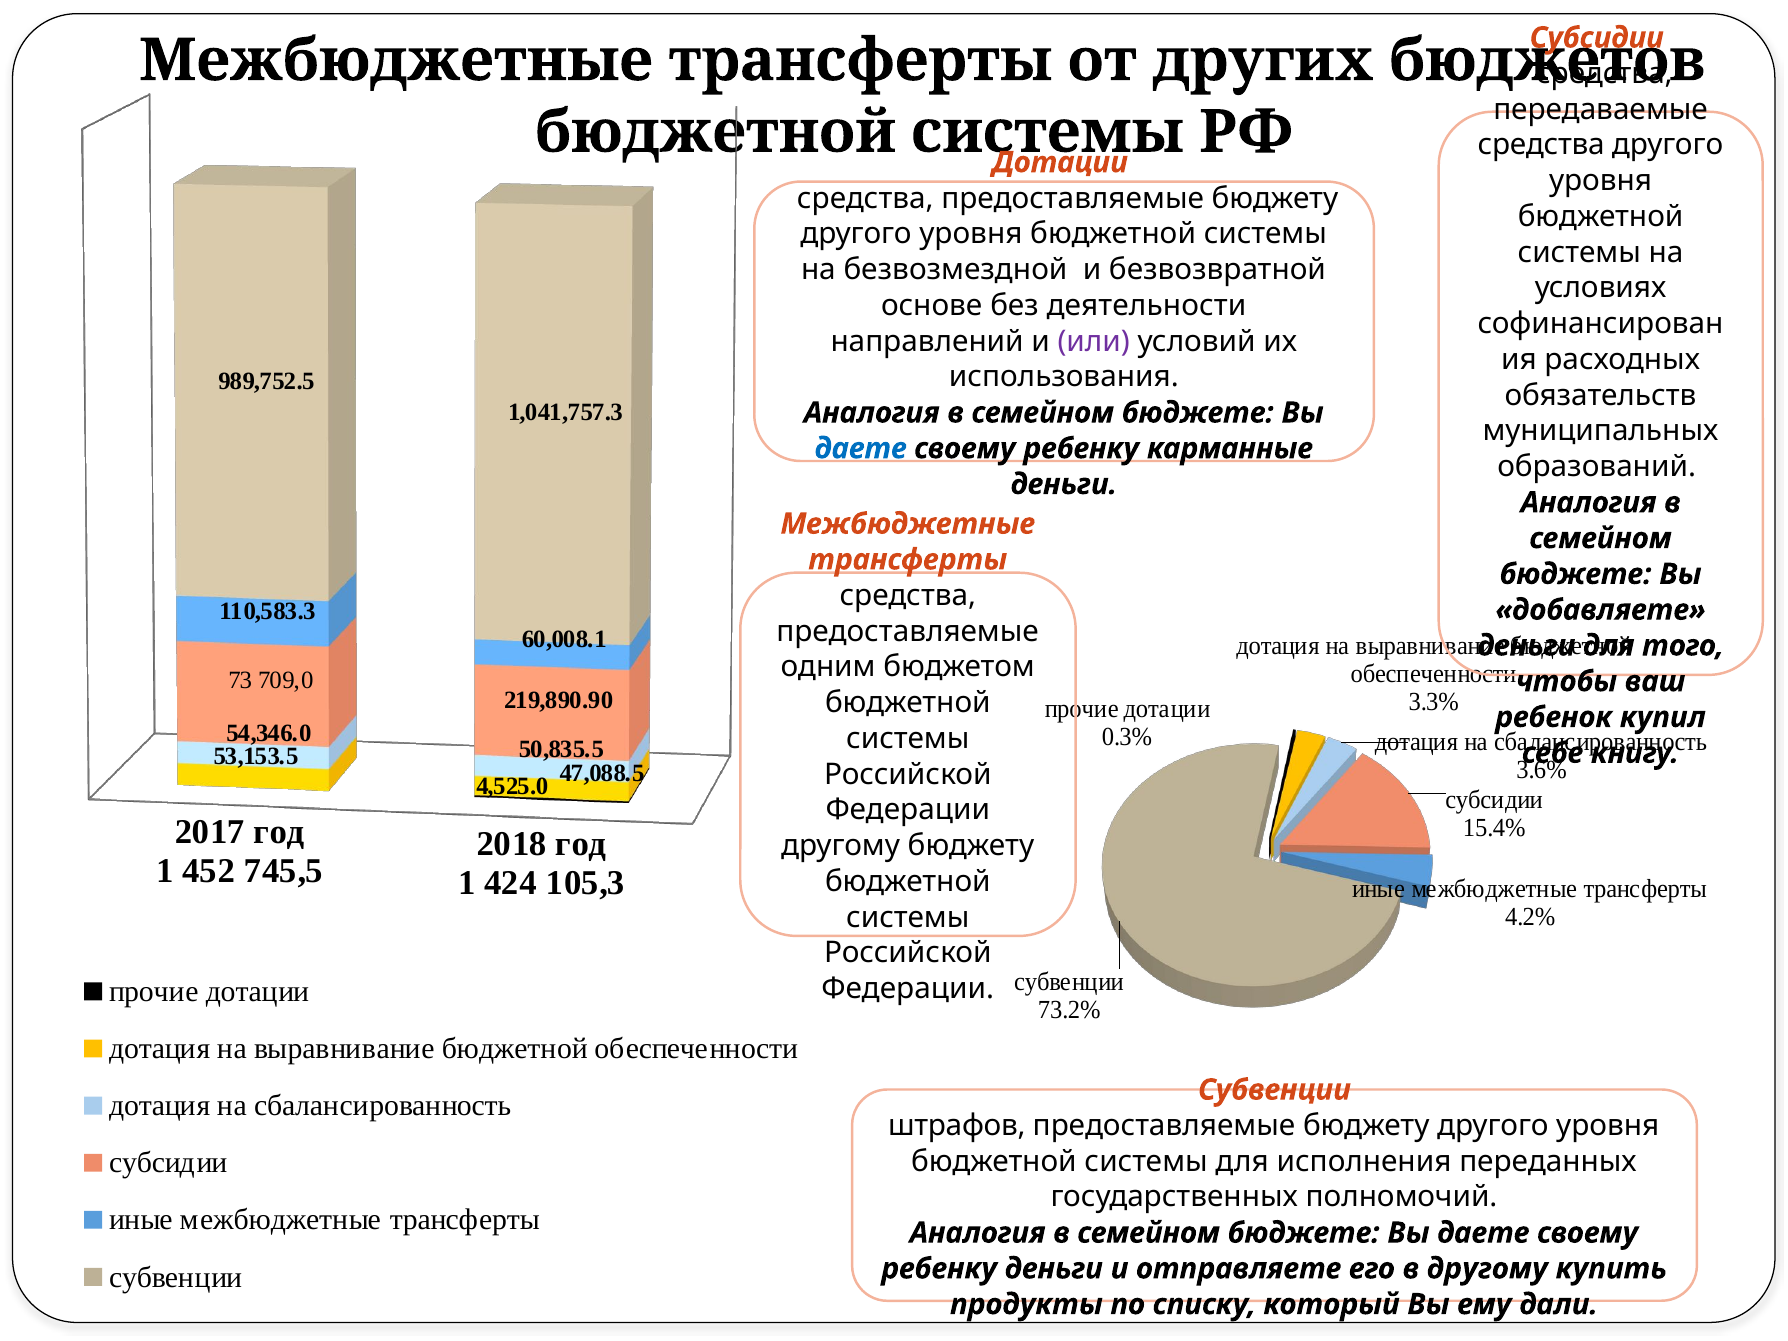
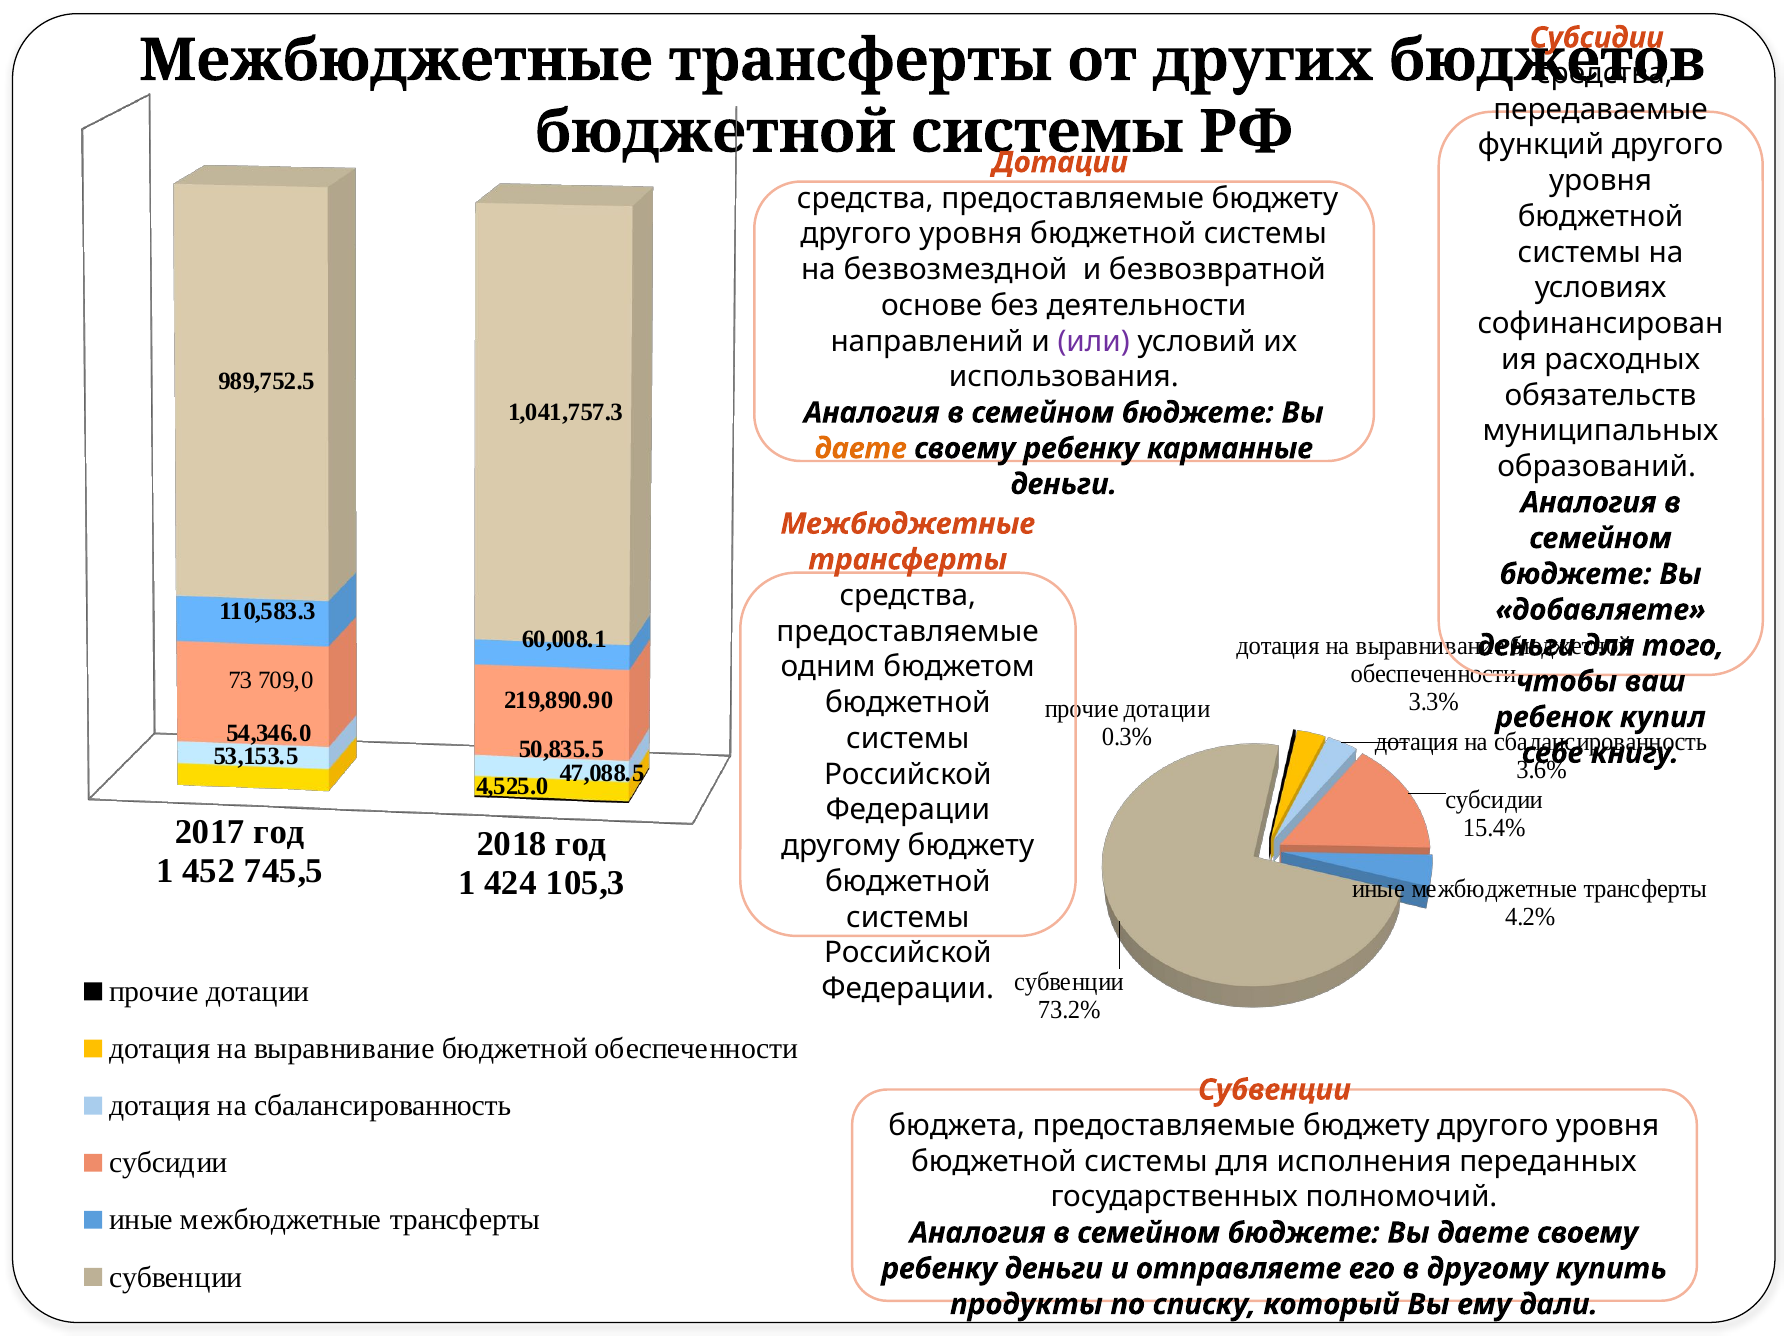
средства: средства -> функций (1541, 145)
даете colour: blue -> orange (861, 449)
штрафов: штрафов -> бюджета (957, 1126)
